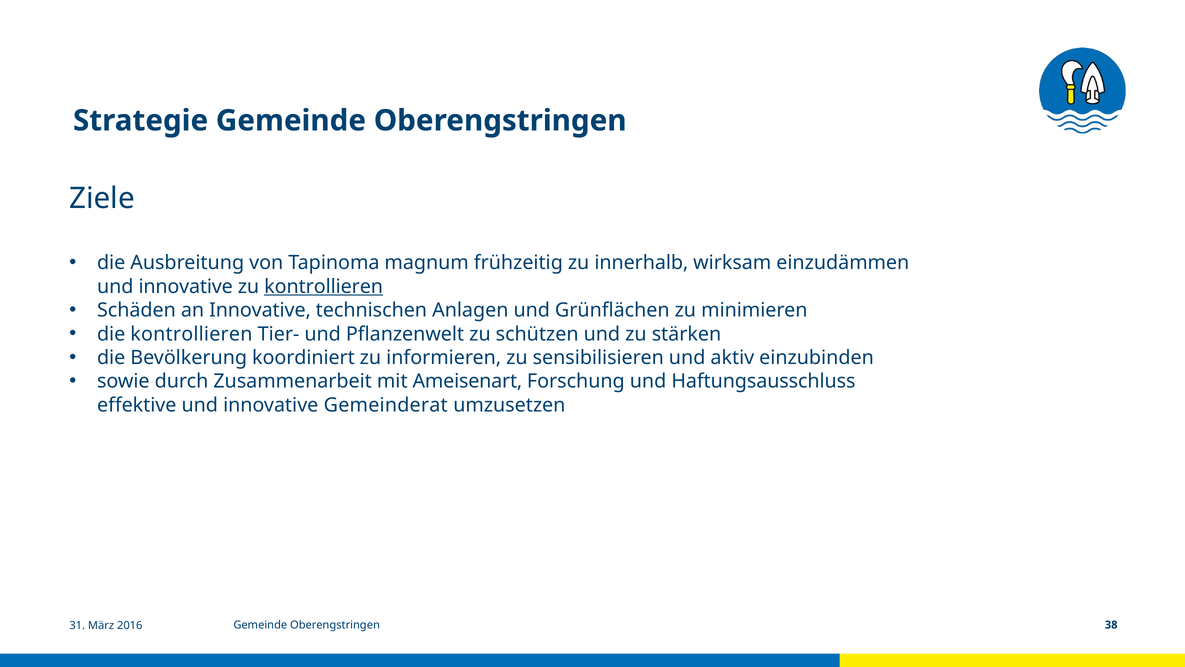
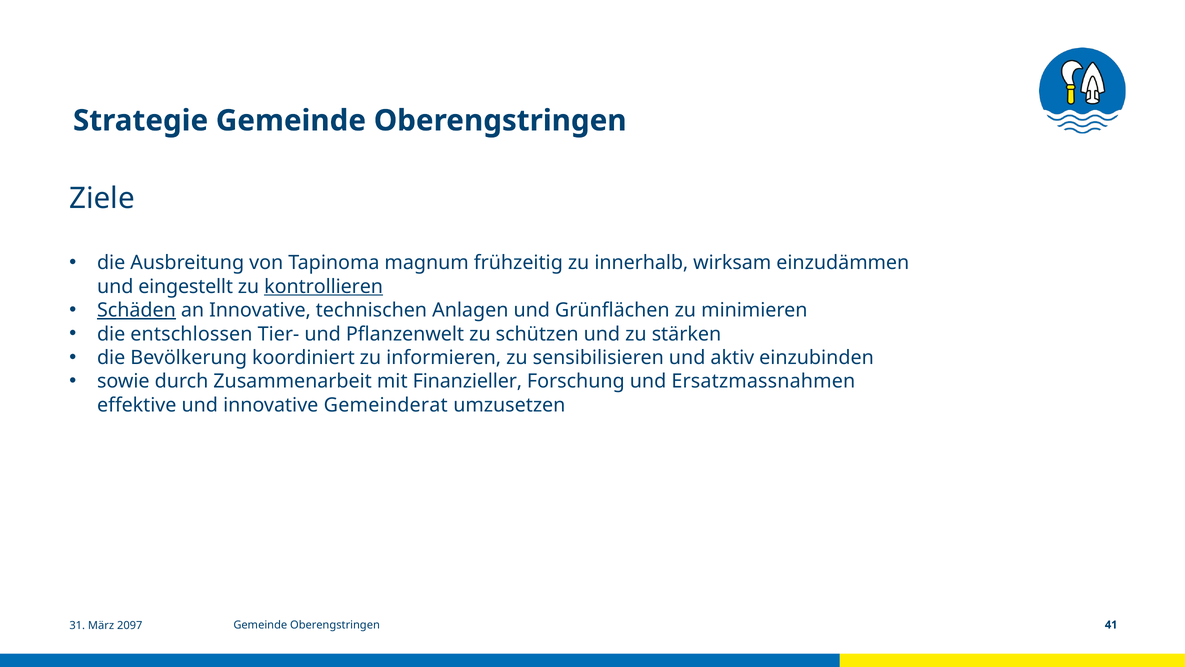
innovative: innovative -> eingestellt (186, 286)
Schäden underline: none -> present (136, 310)
die kontrollieren: kontrollieren -> entschlossen (191, 334)
Ameisenart: Ameisenart -> Finanzieller (467, 381)
Haftungsausschluss: Haftungsausschluss -> Ersatzmassnahmen (763, 381)
38: 38 -> 41 (1111, 624)
2016: 2016 -> 2097 (130, 625)
